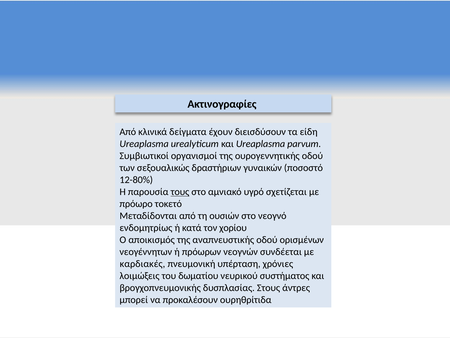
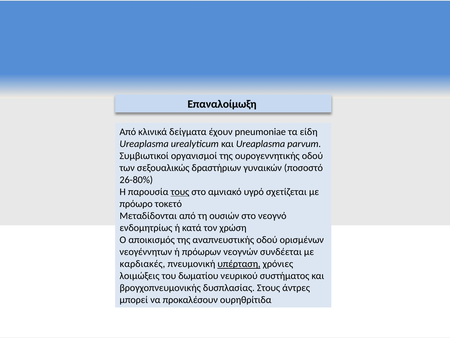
Ακτινογραφίες: Ακτινογραφίες -> Επαναλοίμωξη (222, 104)
διεισδύσουν: διεισδύσουν -> pneumoniae (260, 132)
12-80%: 12-80% -> 26-80% (136, 180)
χορίου: χορίου -> χρώση (233, 228)
υπέρταση underline: none -> present (239, 264)
